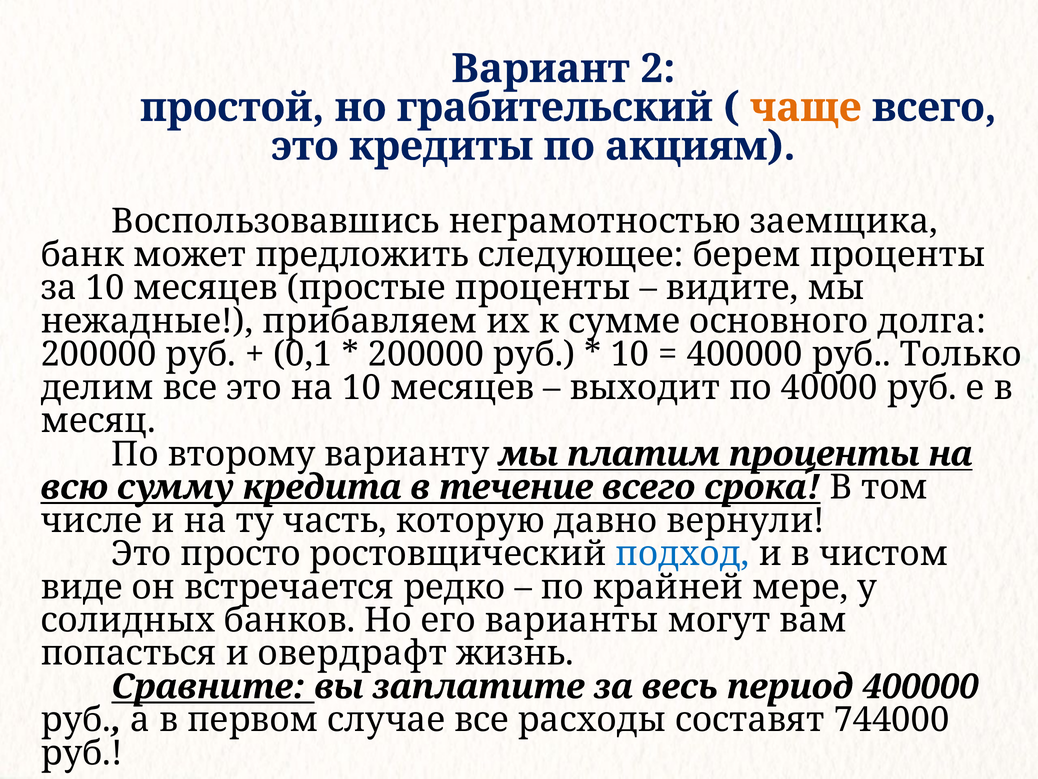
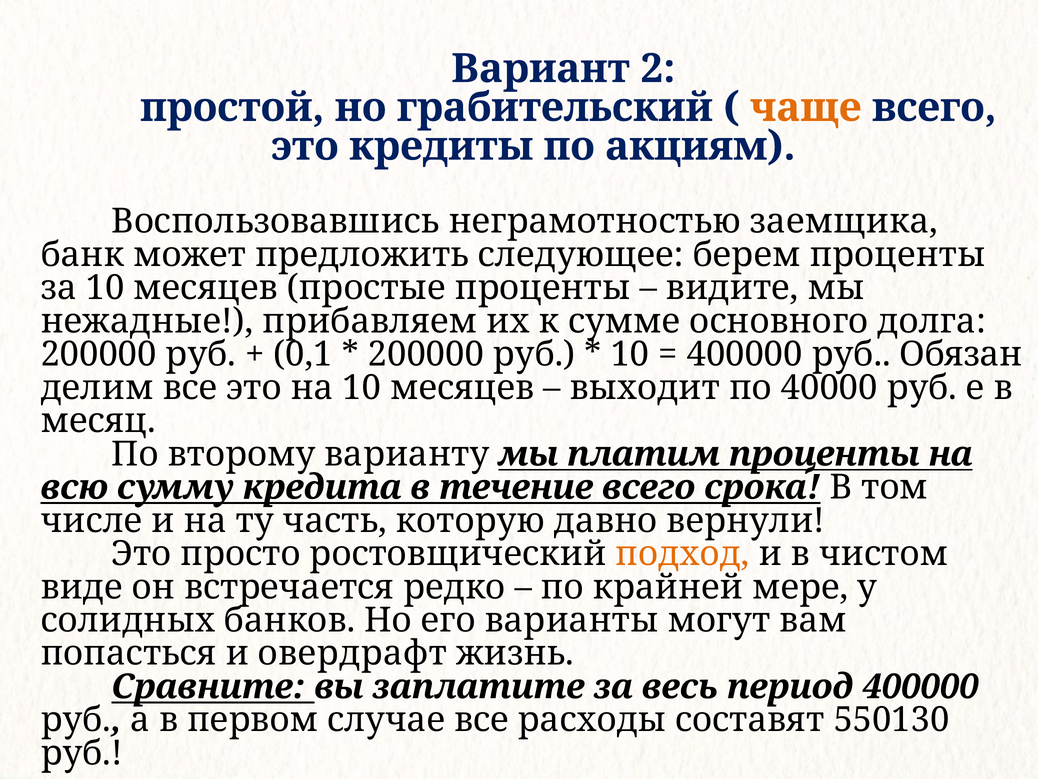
Только: Только -> Обязан (961, 354)
подход colour: blue -> orange (683, 553)
744000: 744000 -> 550130 (891, 720)
